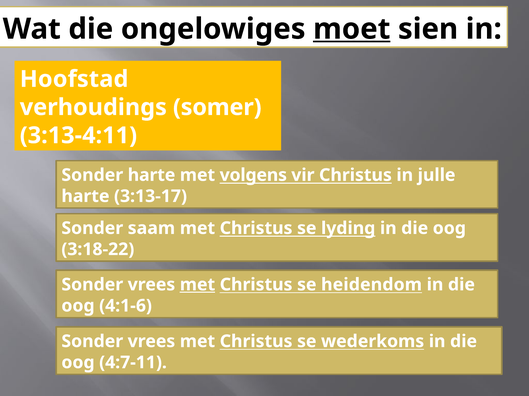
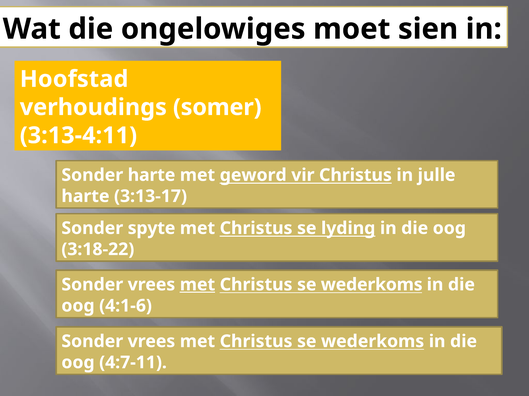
moet underline: present -> none (352, 29)
volgens: volgens -> geword (253, 175)
saam: saam -> spyte (152, 229)
heidendom: heidendom -> wederkoms (372, 285)
